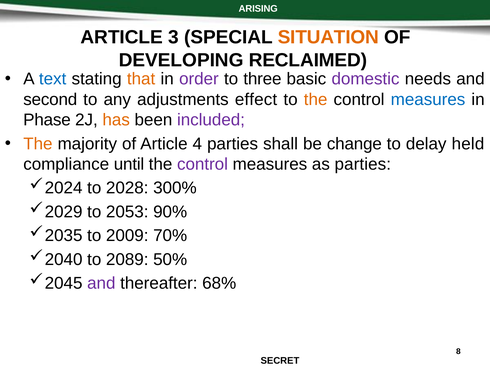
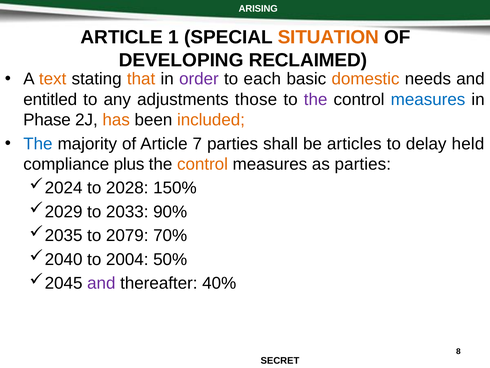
3: 3 -> 1 (174, 37)
text colour: blue -> orange (53, 79)
three: three -> each (262, 79)
domestic colour: purple -> orange (365, 79)
second: second -> entitled (50, 99)
effect: effect -> those (256, 99)
the colour: orange -> purple (316, 99)
included colour: purple -> orange (211, 120)
The colour: orange -> blue (38, 144)
4: 4 -> 7 (197, 144)
change: change -> articles (354, 144)
until: until -> plus (129, 164)
control colour: purple -> orange (202, 164)
300%: 300% -> 150% (175, 188)
2053: 2053 -> 2033 (127, 212)
2009: 2009 -> 2079 (127, 235)
2089: 2089 -> 2004 (127, 259)
68%: 68% -> 40% (219, 283)
